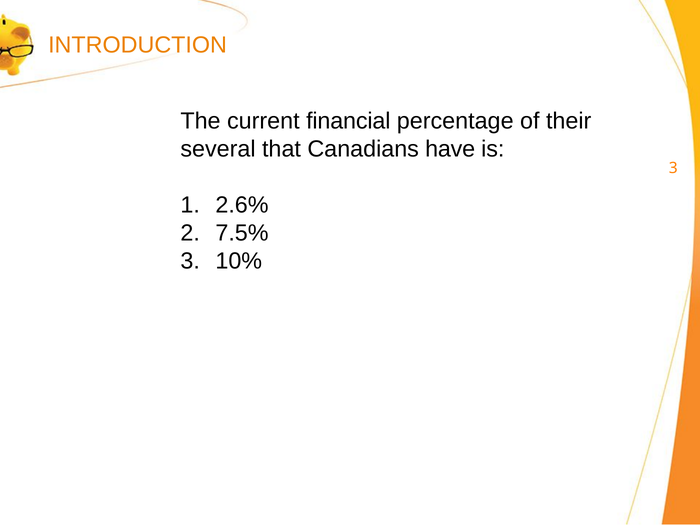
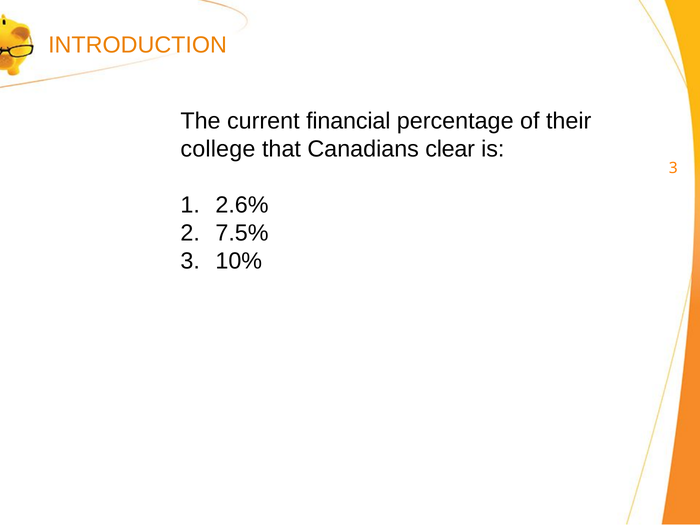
several: several -> college (218, 149)
have: have -> clear (450, 149)
